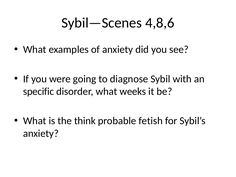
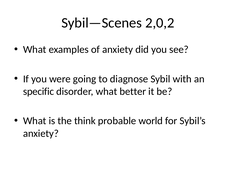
4,8,6: 4,8,6 -> 2,0,2 (160, 23)
weeks: weeks -> better (133, 91)
fetish: fetish -> world (151, 121)
